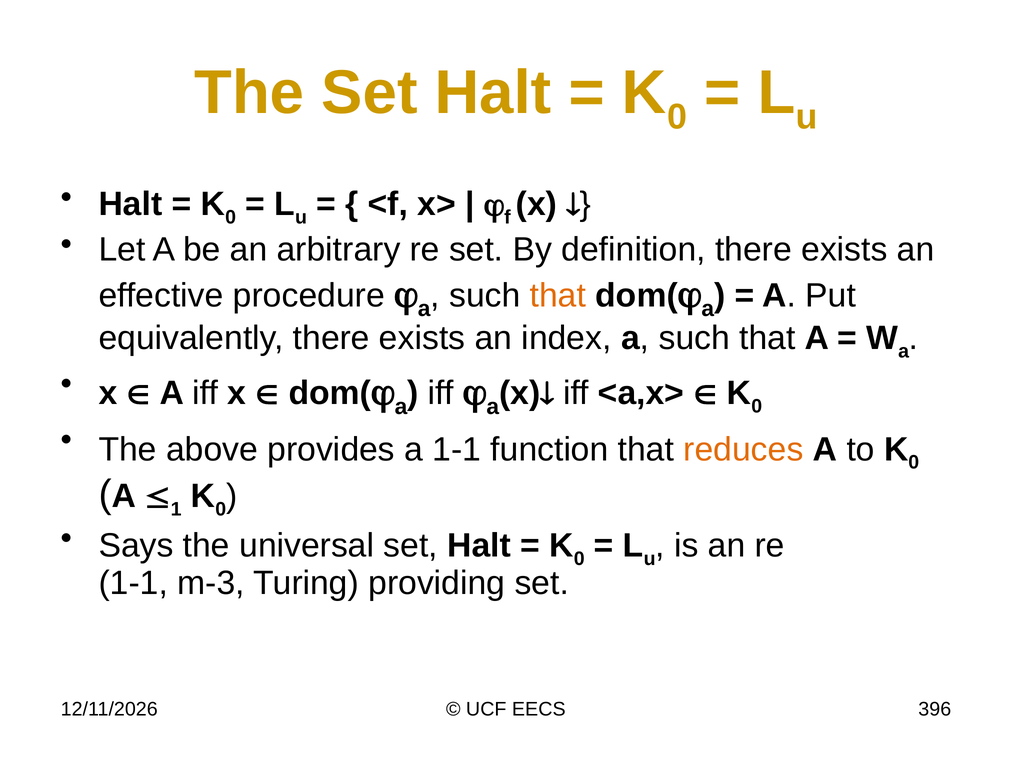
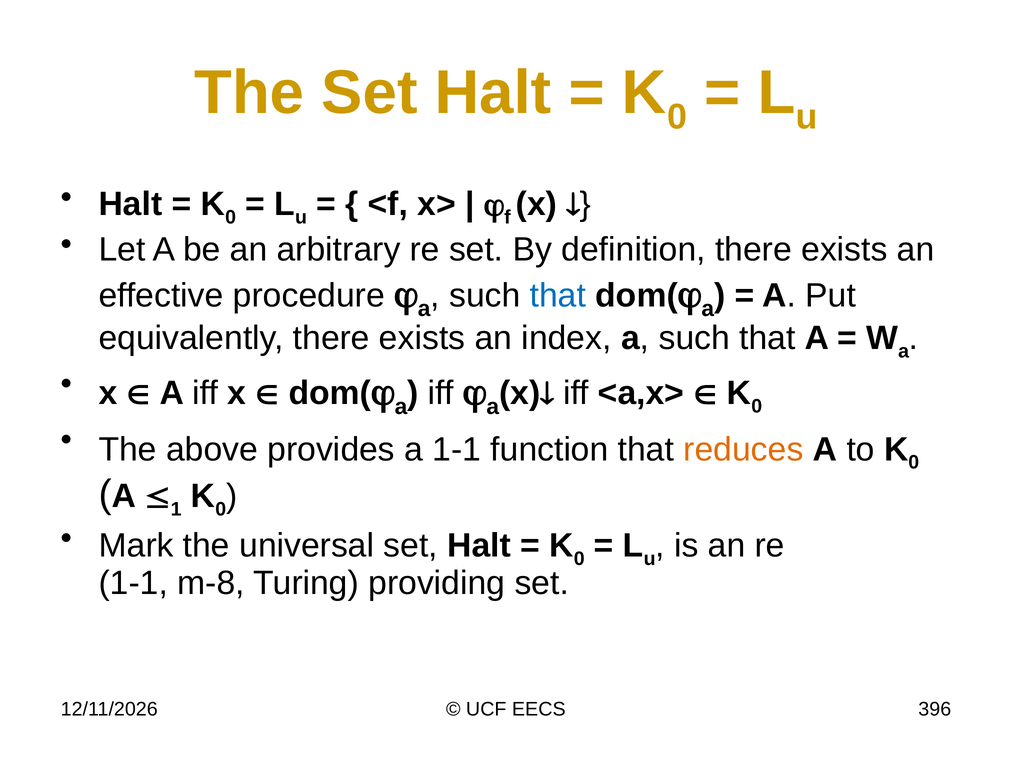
that colour: orange -> blue (558, 295)
Says: Says -> Mark (136, 545)
m-3: m-3 -> m-8 (211, 583)
